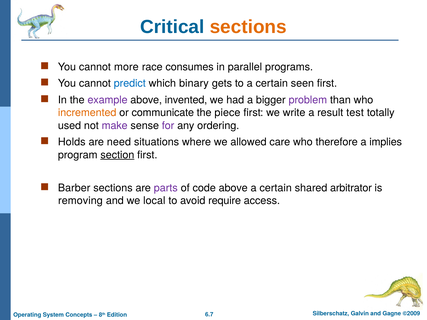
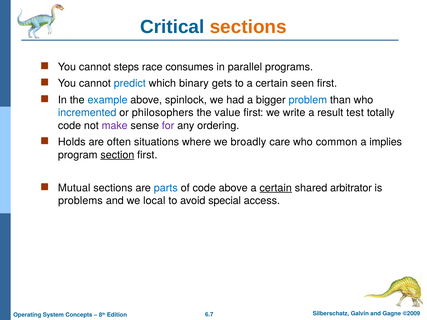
more: more -> steps (126, 67)
example colour: purple -> blue (108, 100)
invented: invented -> spinlock (186, 100)
problem colour: purple -> blue (308, 100)
incremented colour: orange -> blue (87, 113)
communicate: communicate -> philosophers (163, 113)
piece: piece -> value (227, 113)
used: used -> code (70, 126)
need: need -> often (119, 142)
allowed: allowed -> broadly (248, 142)
therefore: therefore -> common (337, 142)
Barber: Barber -> Mutual (74, 188)
parts colour: purple -> blue (166, 188)
certain underline: none -> present (276, 188)
removing: removing -> problems (80, 201)
require: require -> special (225, 201)
